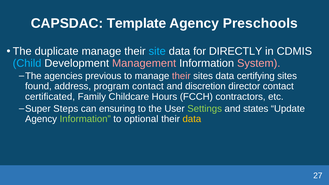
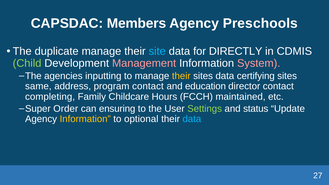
Template: Template -> Members (137, 23)
Child colour: light blue -> light green (27, 63)
previous: previous -> inputting (103, 76)
their colour: pink -> yellow (181, 76)
found: found -> same (38, 86)
discretion: discretion -> education (205, 86)
certificated: certificated -> completing (50, 97)
contractors: contractors -> maintained (240, 97)
Steps: Steps -> Order (66, 109)
states: states -> status (256, 109)
Information colour: light green -> yellow (85, 119)
data colour: yellow -> light blue (192, 119)
